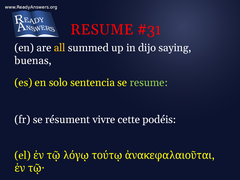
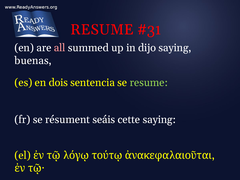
all colour: yellow -> pink (60, 48)
solo: solo -> dois (58, 83)
vivre: vivre -> seáis (104, 120)
cette podéis: podéis -> saying (159, 120)
